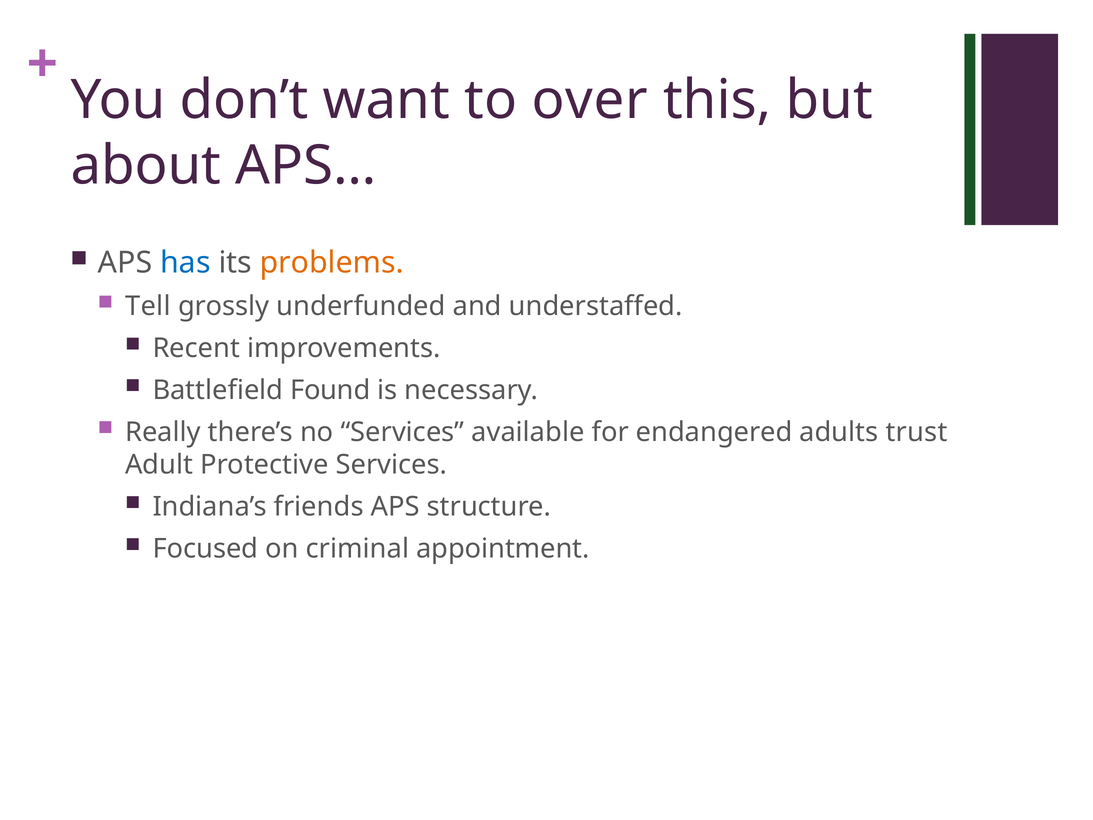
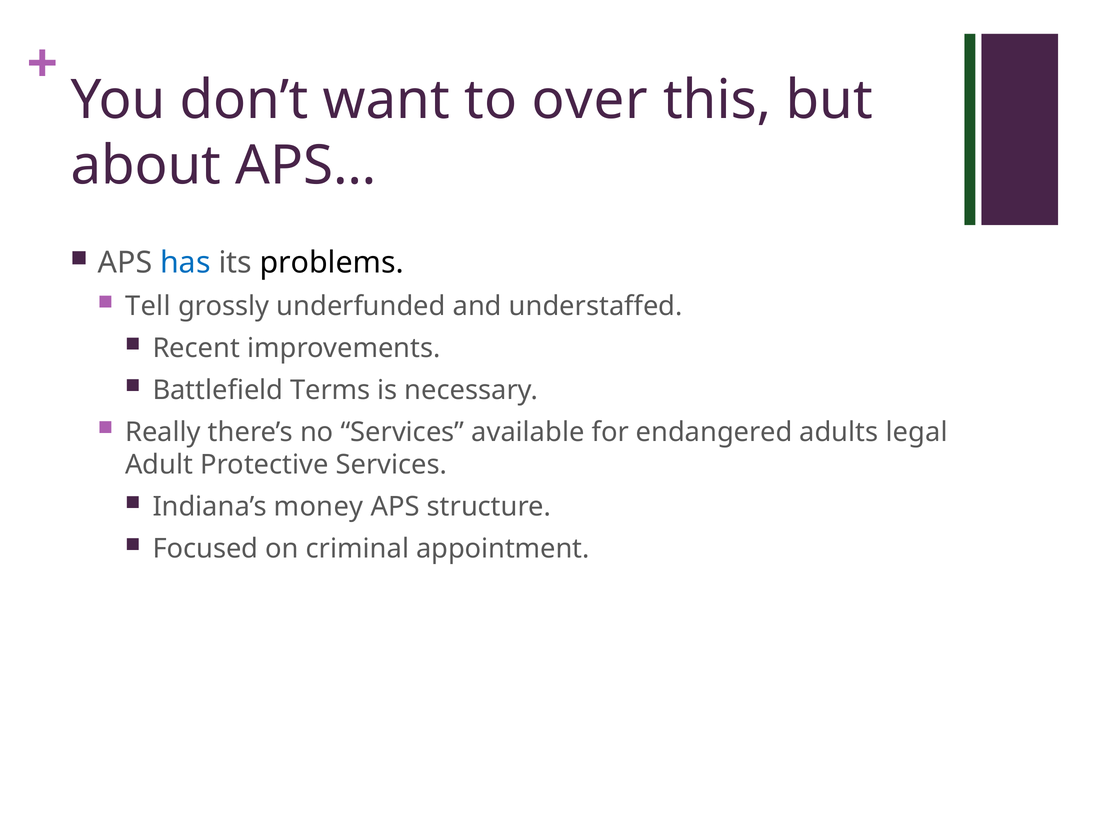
problems colour: orange -> black (332, 263)
Found: Found -> Terms (330, 390)
trust: trust -> legal (917, 432)
friends: friends -> money (319, 507)
